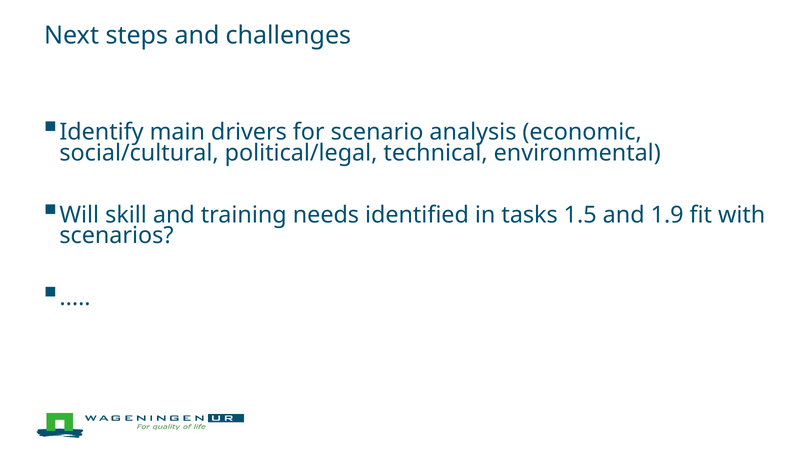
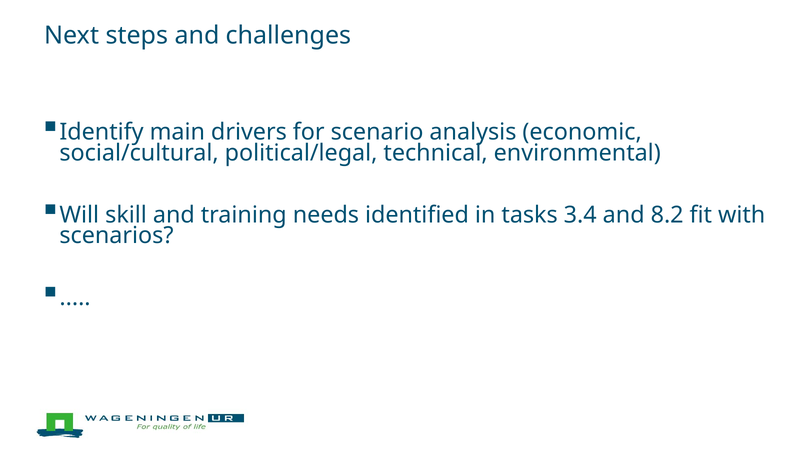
1.5: 1.5 -> 3.4 (580, 215)
1.9: 1.9 -> 8.2 (667, 215)
